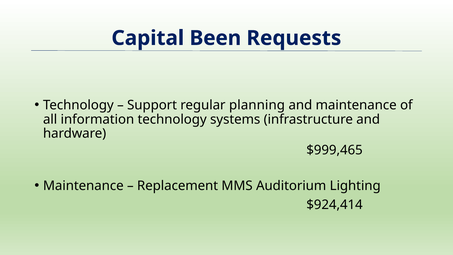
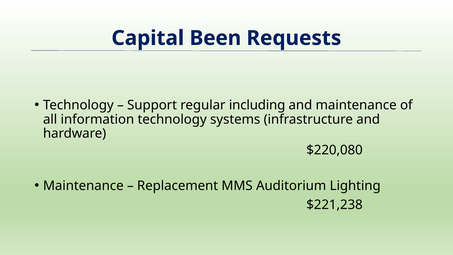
planning: planning -> including (257, 105)
$999,465: $999,465 -> $220,080 (335, 150)
$924,414: $924,414 -> $221,238 (335, 205)
